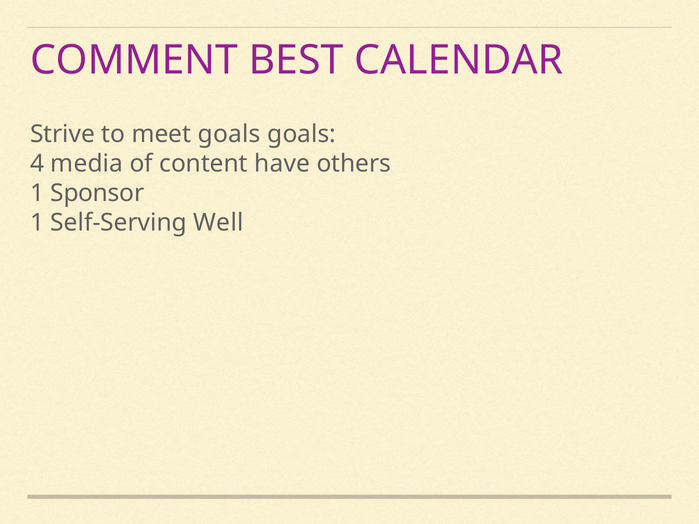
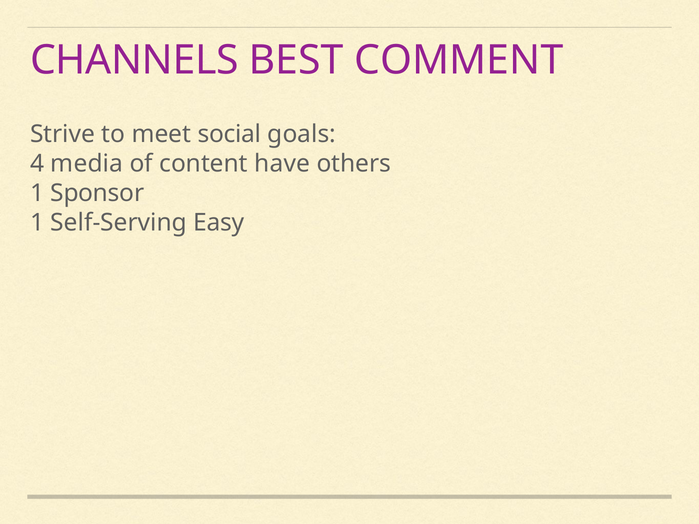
COMMENT: COMMENT -> CHANNELS (134, 60)
CALENDAR: CALENDAR -> COMMENT (459, 60)
meet goals: goals -> social (229, 134)
Well: Well -> Easy (219, 223)
